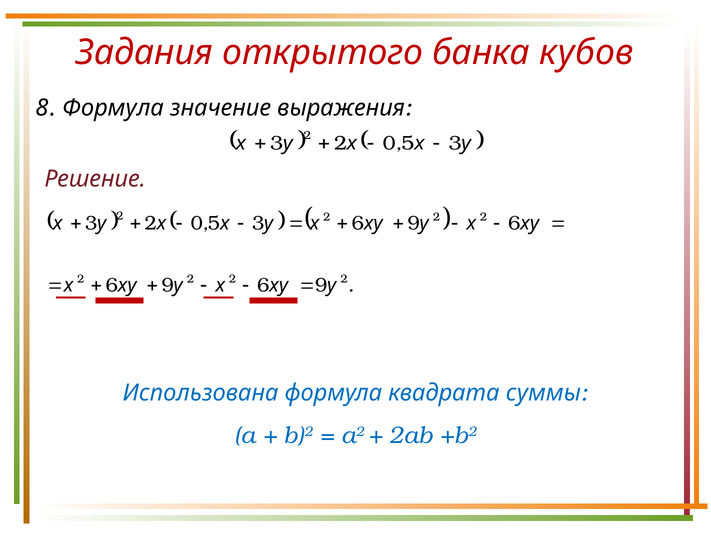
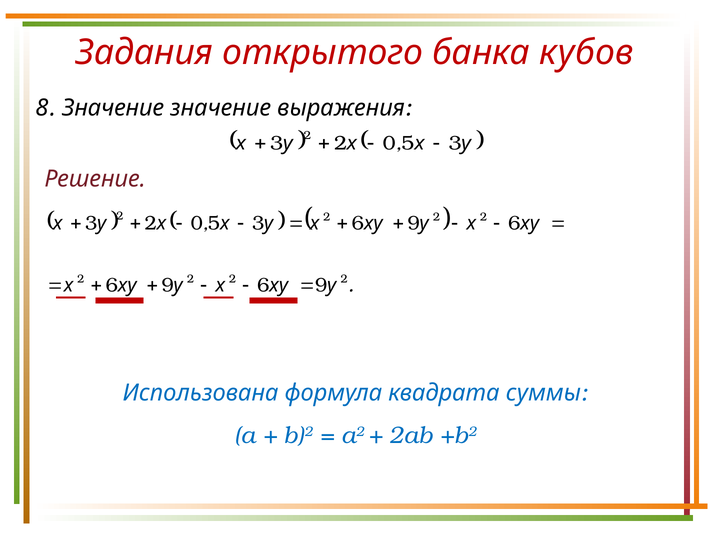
8 Формула: Формула -> Значение (113, 108)
